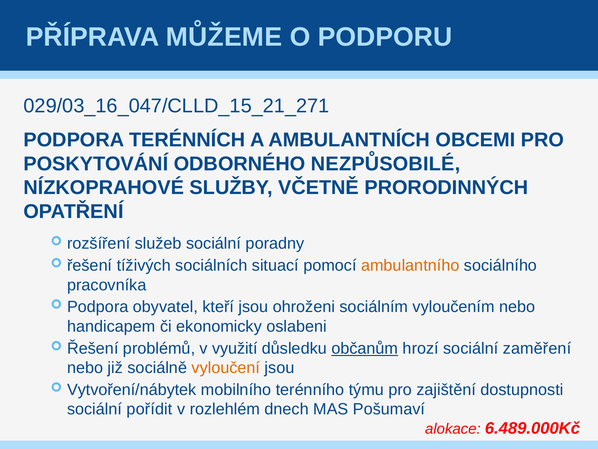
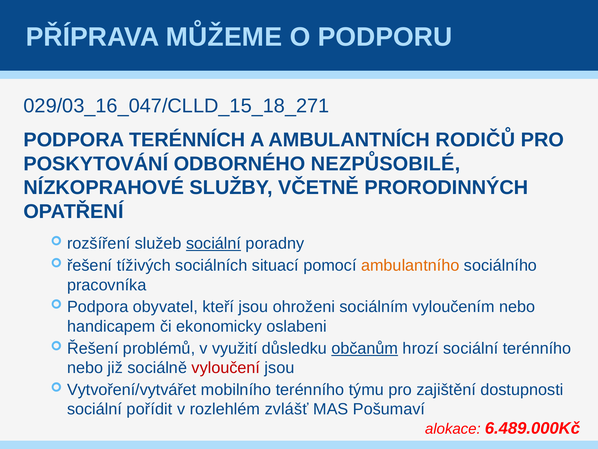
029/03_16_047/CLLD_15_21_271: 029/03_16_047/CLLD_15_21_271 -> 029/03_16_047/CLLD_15_18_271 (176, 106)
OBCEMI: OBCEMI -> RODIČŮ (475, 140)
sociální underline: none -> present (214, 243)
sociální zaměření: zaměření -> terénního (537, 348)
vyloučení colour: orange -> red (226, 367)
Vytvoření/nábytek: Vytvoření/nábytek -> Vytvoření/vytvářet (132, 389)
dnech: dnech -> zvlášť (287, 409)
